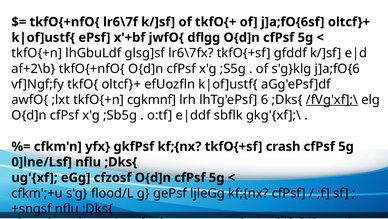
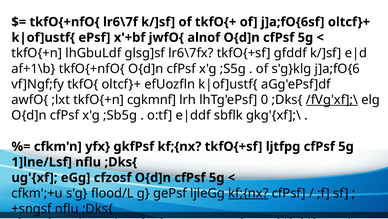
dflgg: dflgg -> alnof (204, 37)
af+2\b: af+2\b -> af+1\b (34, 68)
6: 6 -> 0 (265, 100)
crash: crash -> ljtfpg (283, 146)
0]lne/Lsf: 0]lne/Lsf -> 1]lne/Lsf (42, 162)
kf;{nx underline: none -> present (248, 193)
